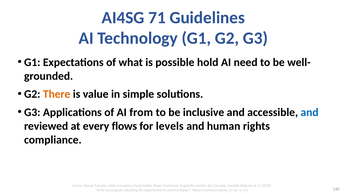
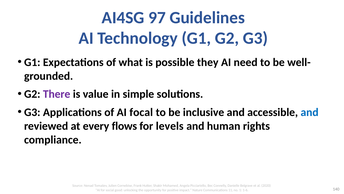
71: 71 -> 97 (157, 18)
hold: hold -> they (208, 62)
There colour: orange -> purple (57, 94)
from: from -> focal (141, 112)
